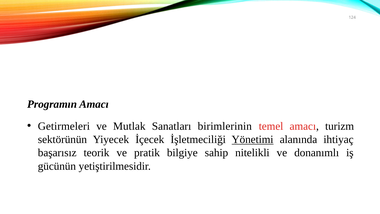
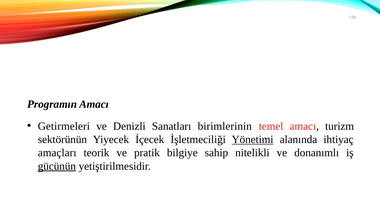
Mutlak: Mutlak -> Denizli (129, 126)
başarısız: başarısız -> amaçları (57, 153)
gücünün underline: none -> present (57, 166)
